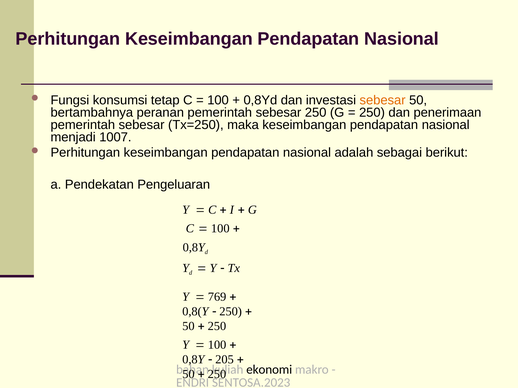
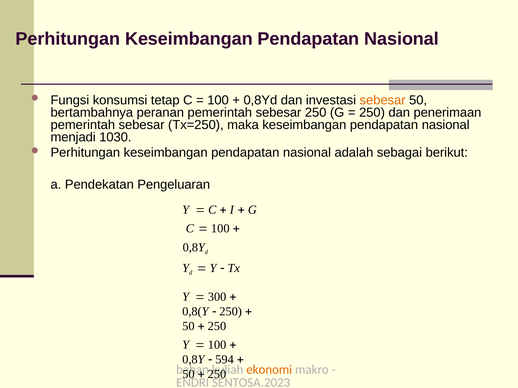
1007: 1007 -> 1030 (115, 137)
769: 769 -> 300 (217, 297)
205: 205 -> 594 (225, 359)
ekonomi colour: black -> orange (269, 370)
